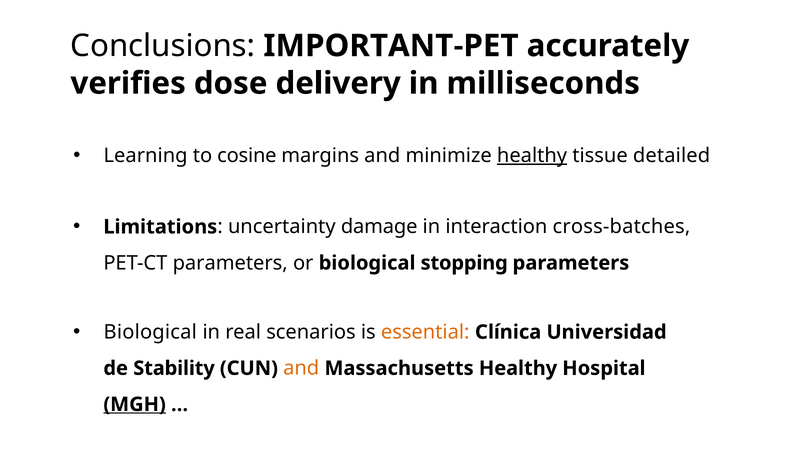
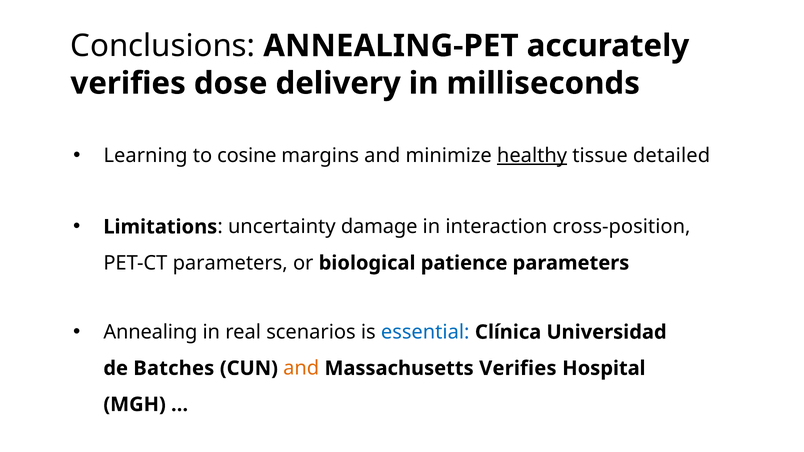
IMPORTANT-PET: IMPORTANT-PET -> ANNEALING-PET (391, 46)
cross-batches: cross-batches -> cross-position (622, 227)
stopping: stopping -> patience (464, 263)
Biological: Biological -> Annealing (150, 332)
essential colour: orange -> blue (425, 332)
Stability: Stability -> Batches (174, 368)
Massachusetts Healthy: Healthy -> Verifies (518, 368)
MGH underline: present -> none (135, 405)
